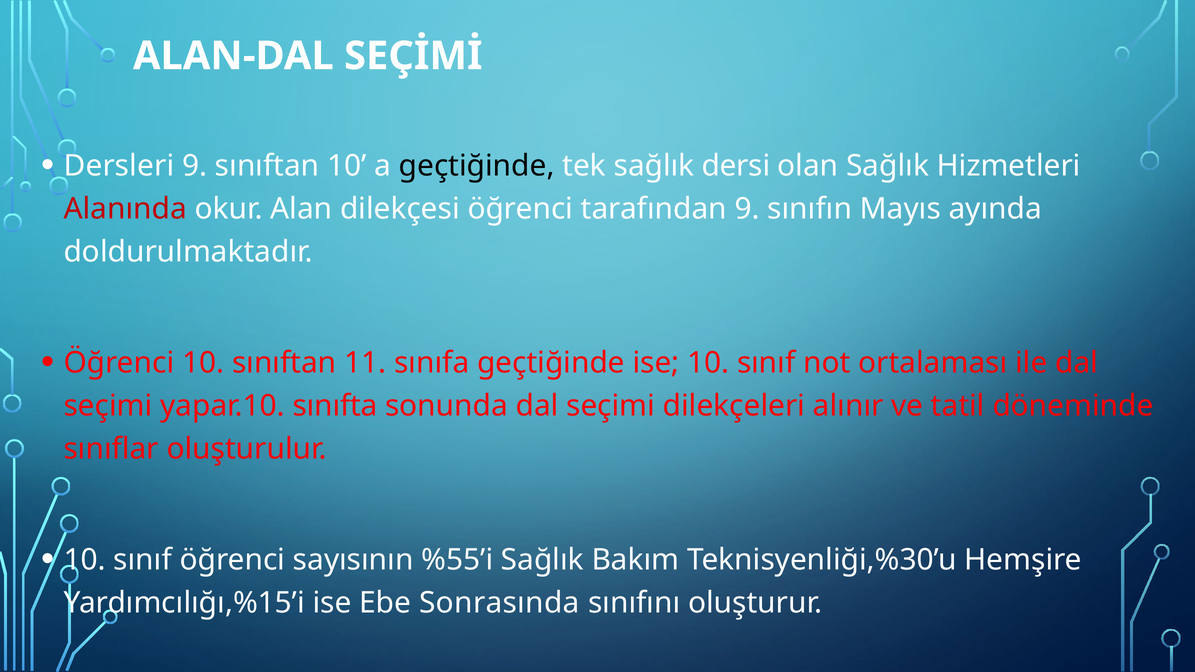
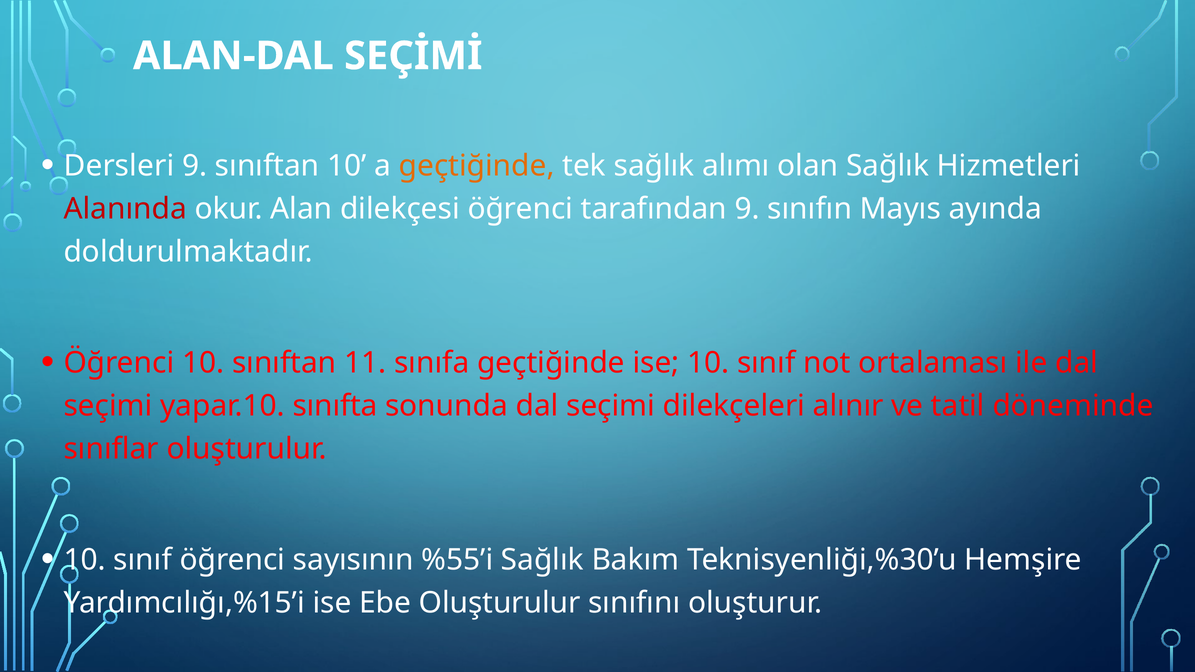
geçtiğinde colour: black -> orange (477, 166)
dersi: dersi -> alımı (736, 166)
Ebe Sonrasında: Sonrasında -> Oluşturulur (500, 603)
